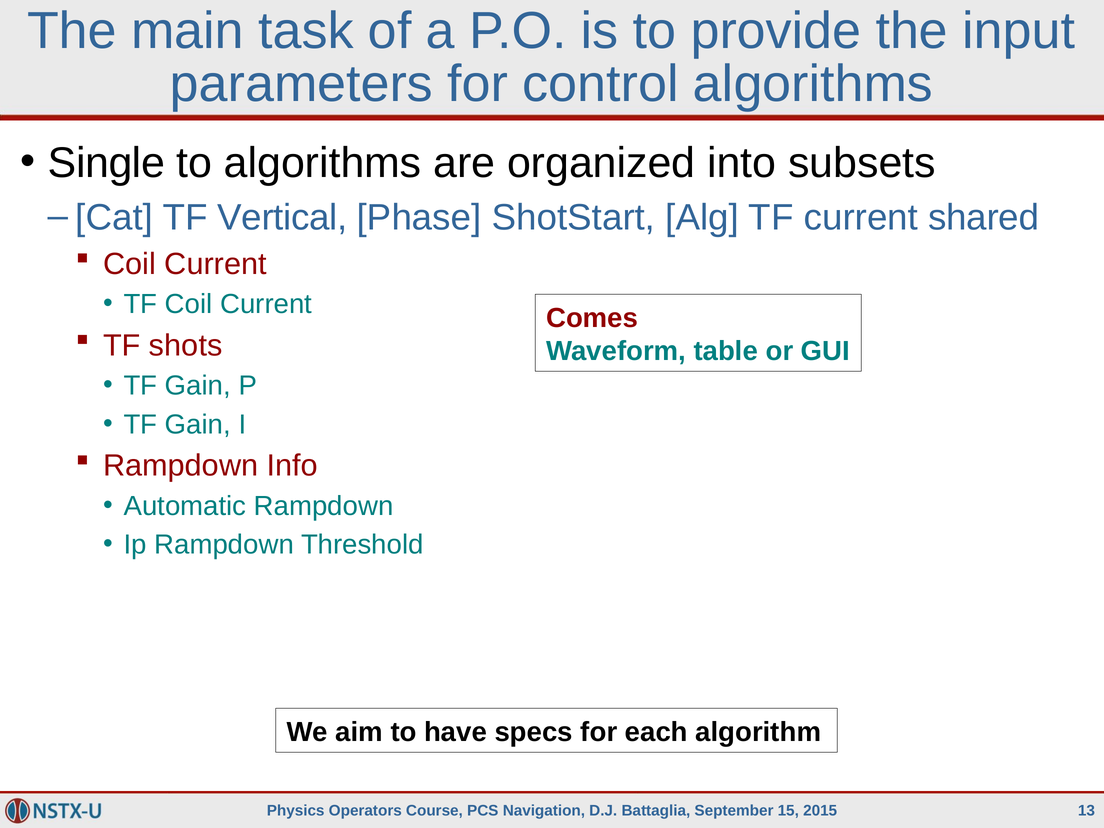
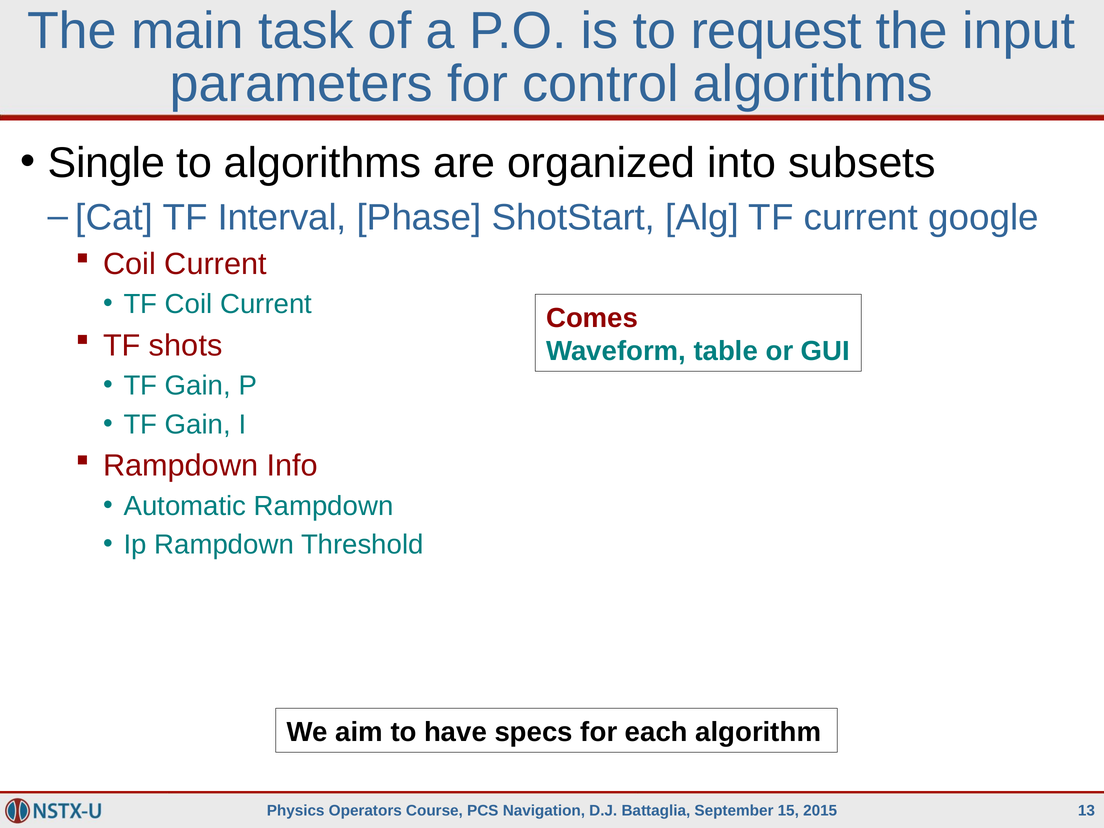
provide: provide -> request (776, 31)
Vertical: Vertical -> Interval (282, 218)
shared: shared -> google (983, 218)
